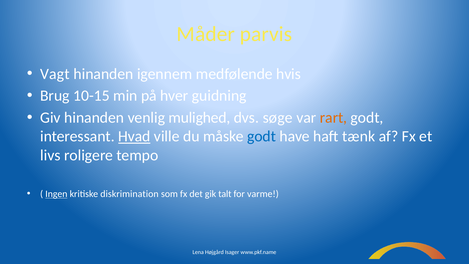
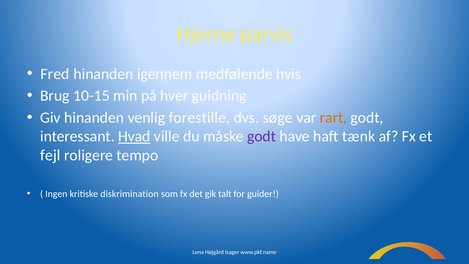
Måder: Måder -> Hjerne (206, 34)
Vagt: Vagt -> Fred (55, 74)
mulighed: mulighed -> forestille (199, 118)
godt colour: blue -> purple (262, 136)
livs: livs -> fejl (50, 155)
Ingen underline: present -> none (56, 194)
varme: varme -> guider (263, 194)
